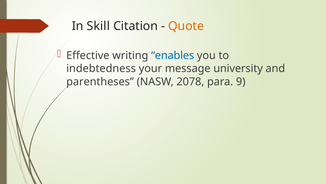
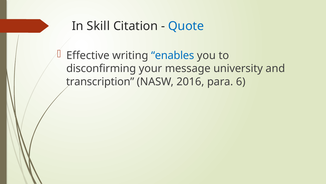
Quote colour: orange -> blue (186, 26)
indebtedness: indebtedness -> disconfirming (101, 68)
parentheses: parentheses -> transcription (100, 81)
2078: 2078 -> 2016 (190, 81)
9: 9 -> 6 (241, 81)
